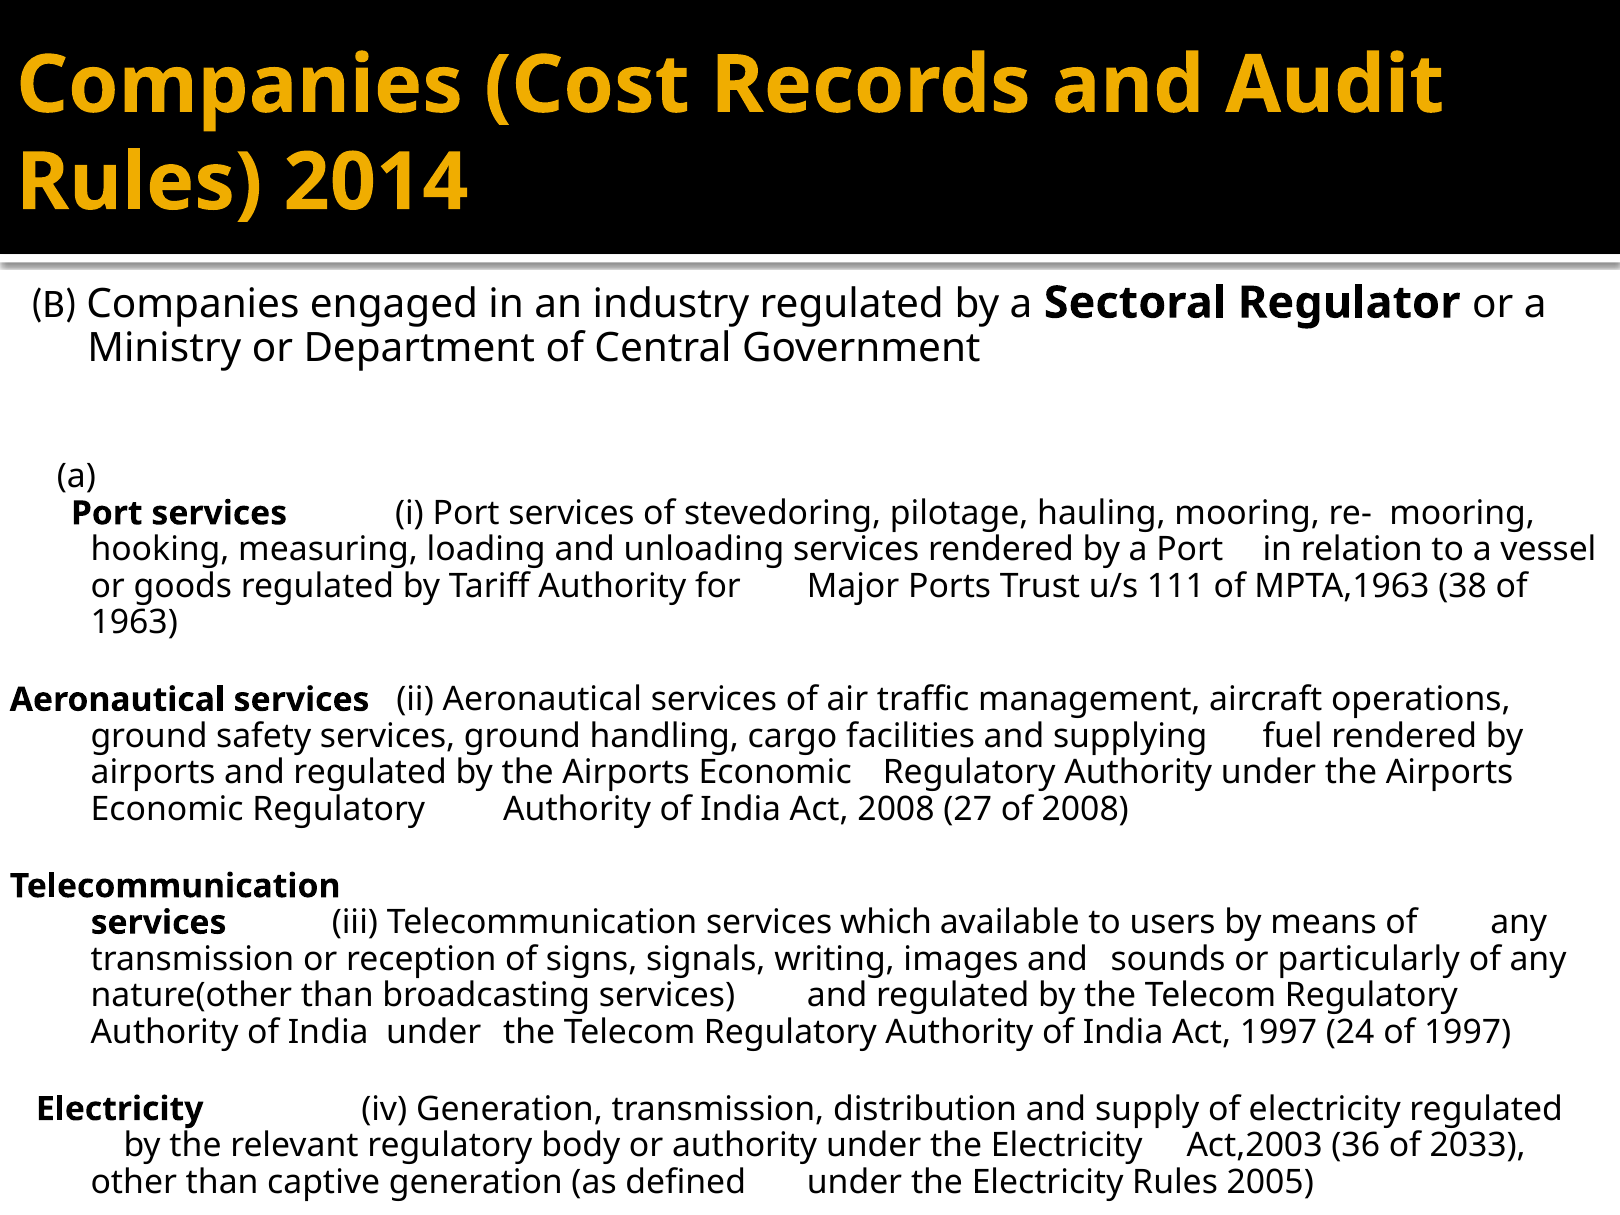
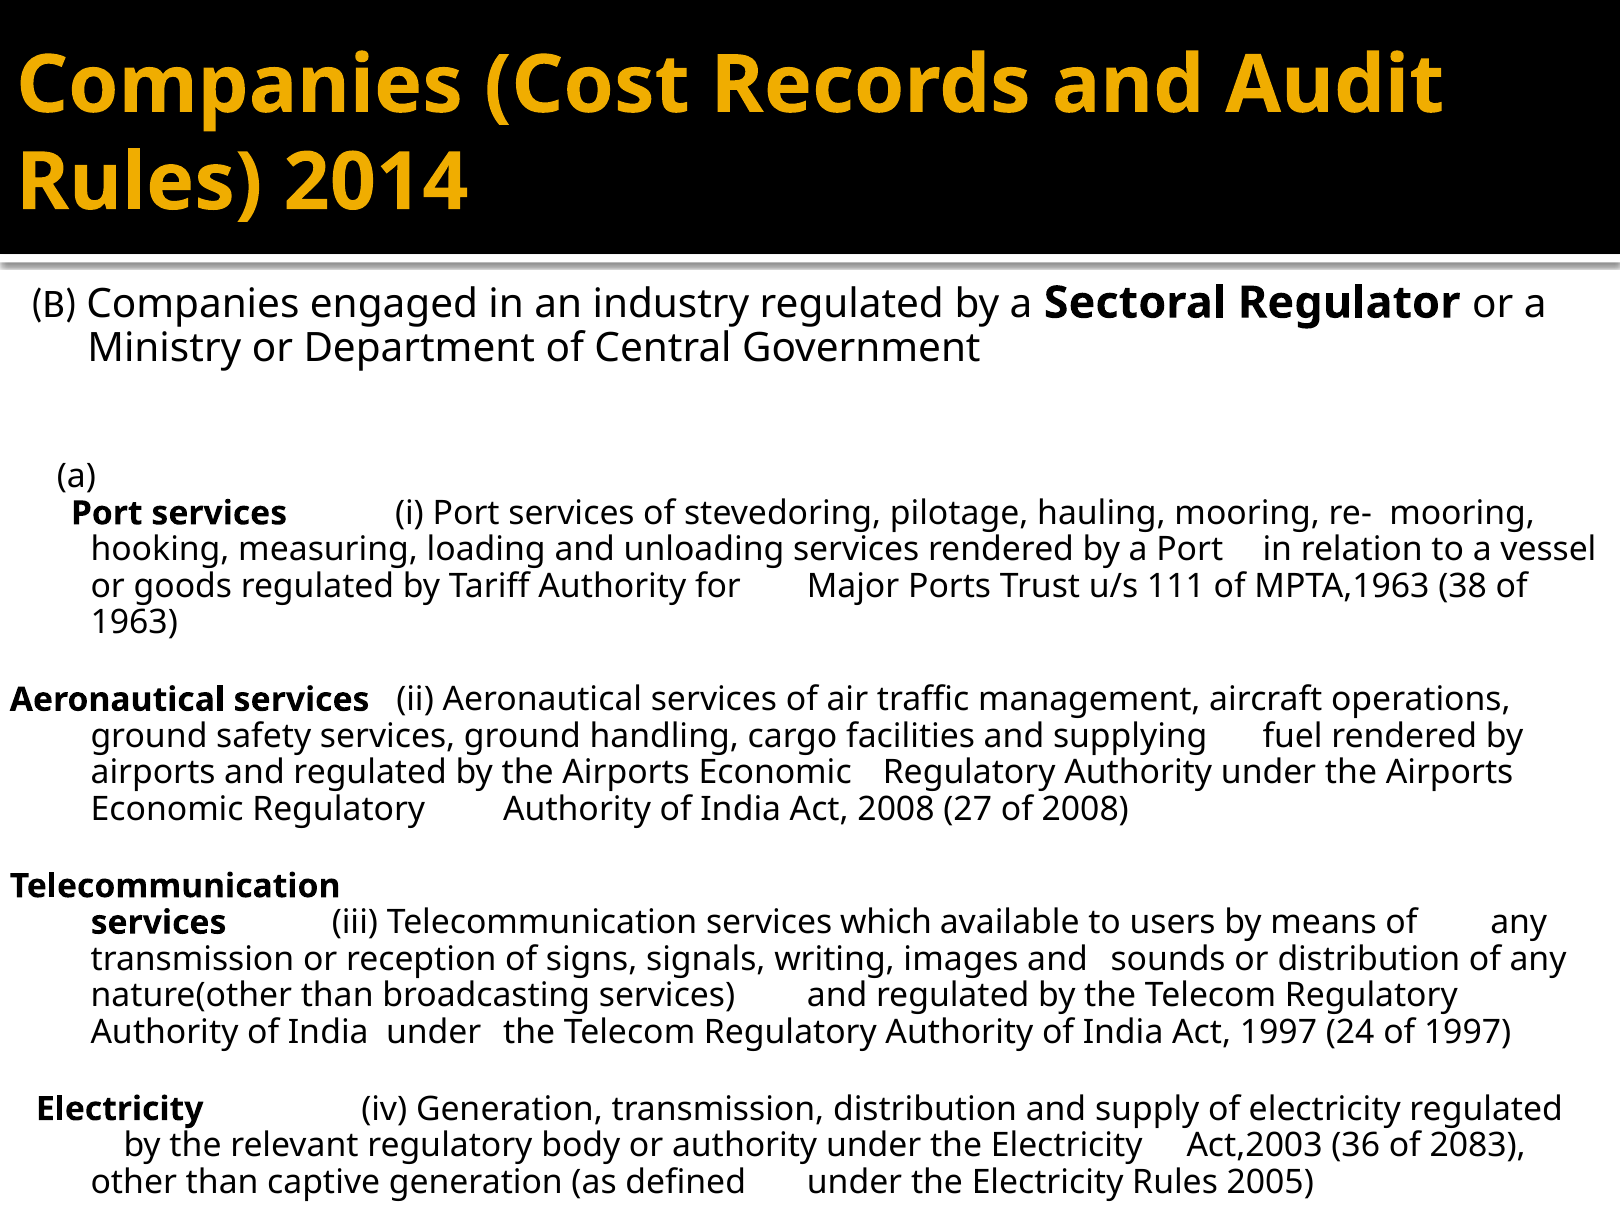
or particularly: particularly -> distribution (1369, 959)
2033: 2033 -> 2083 (1478, 1146)
